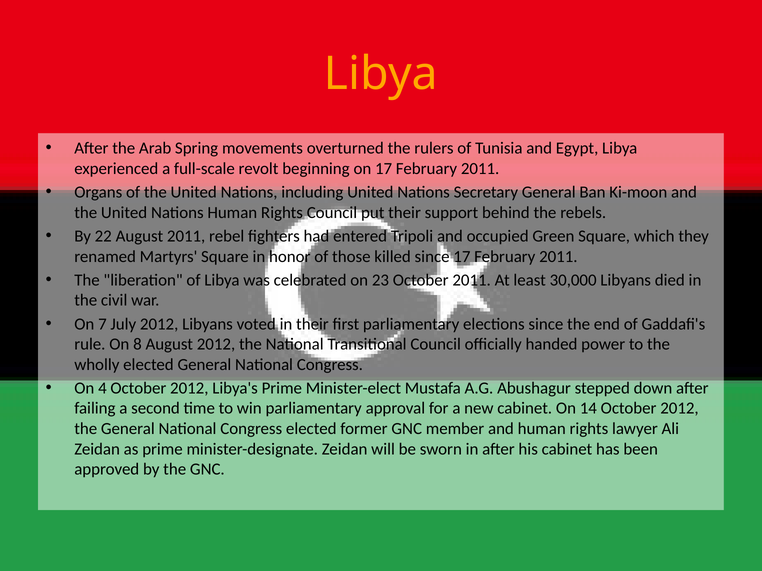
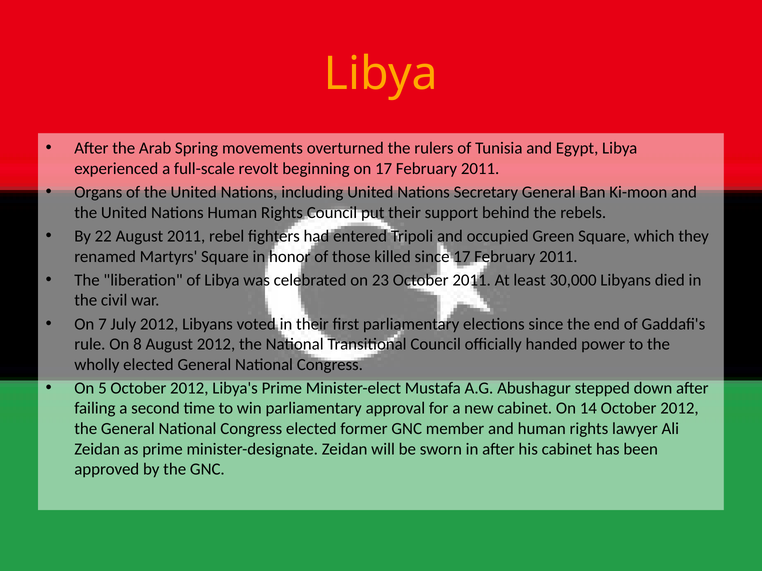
4: 4 -> 5 (102, 388)
